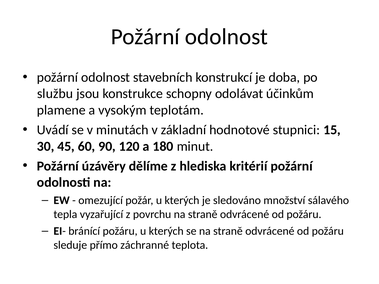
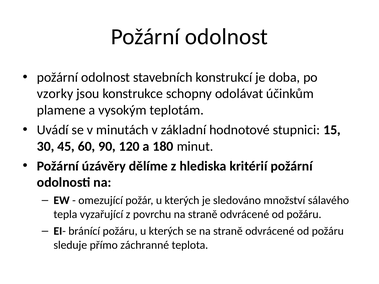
službu: službu -> vzorky (55, 94)
